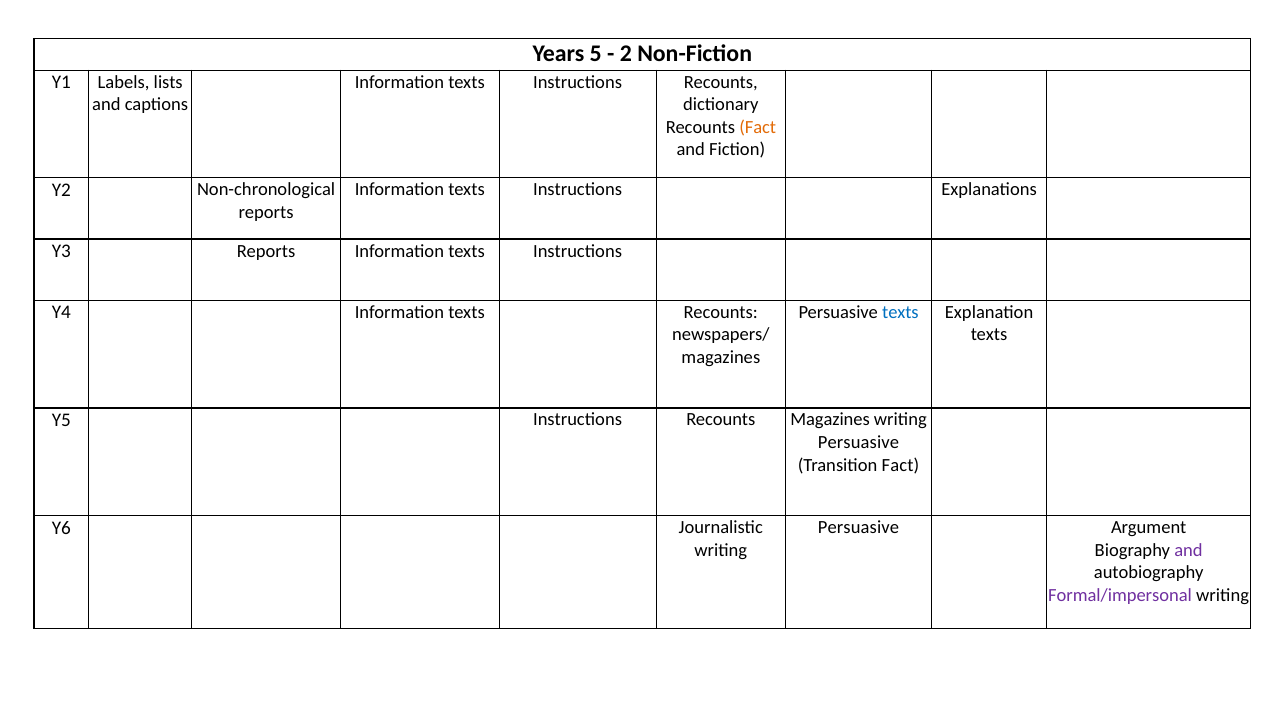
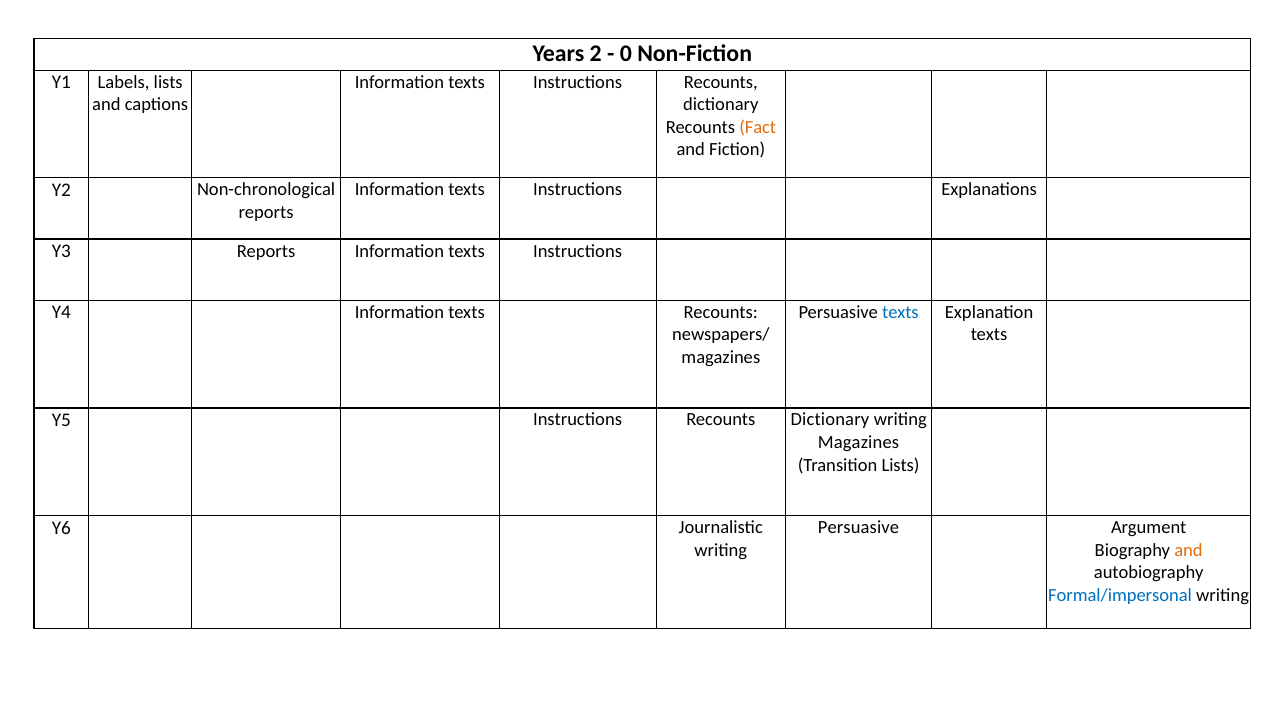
5: 5 -> 2 (596, 54)
2: 2 -> 0 (626, 54)
Y5 Instructions Recounts Magazines: Magazines -> Dictionary (830, 420)
Persuasive: Persuasive -> Magazines (858, 442)
Transition Fact: Fact -> Lists (901, 465)
and colour: purple -> orange (1188, 550)
Formal/impersonal colour: purple -> blue (1120, 595)
